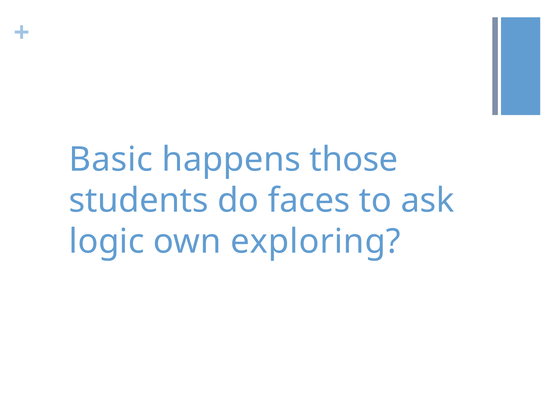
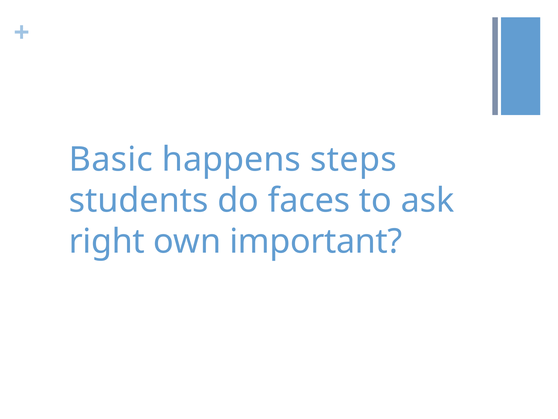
those: those -> steps (354, 159)
logic: logic -> right (107, 241)
exploring: exploring -> important (316, 241)
